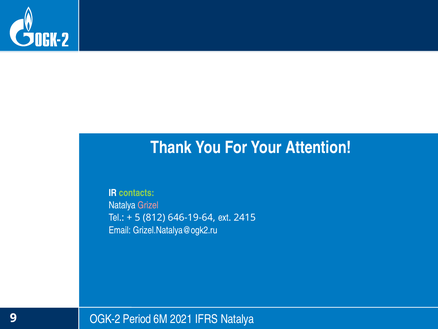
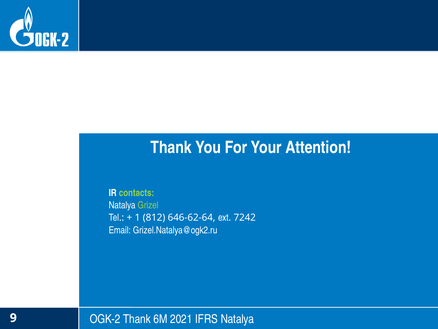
Grizel colour: pink -> light green (148, 205)
5: 5 -> 1 (138, 217)
646-19-64: 646-19-64 -> 646-62-64 (192, 217)
2415: 2415 -> 7242 (245, 217)
OGK-2 Period: Period -> Thank (137, 318)
